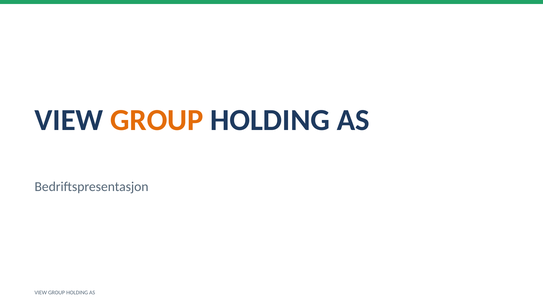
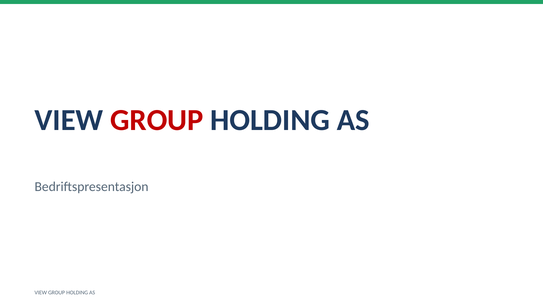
GROUP colour: orange -> red (157, 120)
